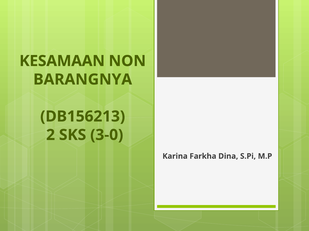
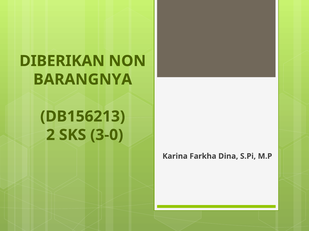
KESAMAAN: KESAMAAN -> DIBERIKAN (62, 61)
